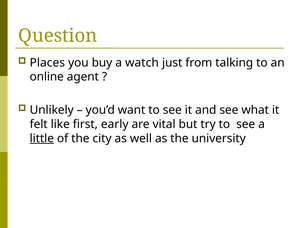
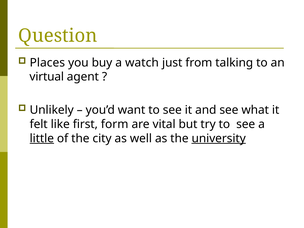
online: online -> virtual (47, 77)
early: early -> form (115, 124)
university underline: none -> present (219, 138)
